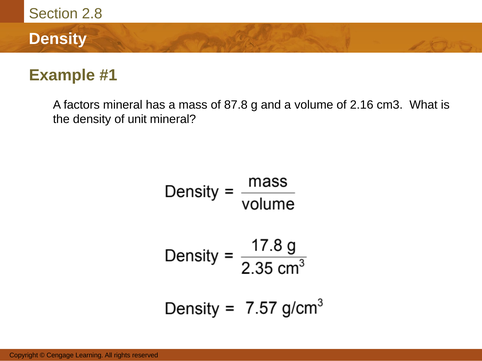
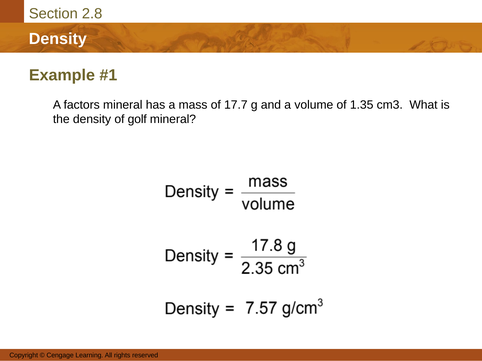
87.8: 87.8 -> 17.7 (236, 105)
2.16: 2.16 -> 1.35 (362, 105)
unit: unit -> golf (137, 119)
